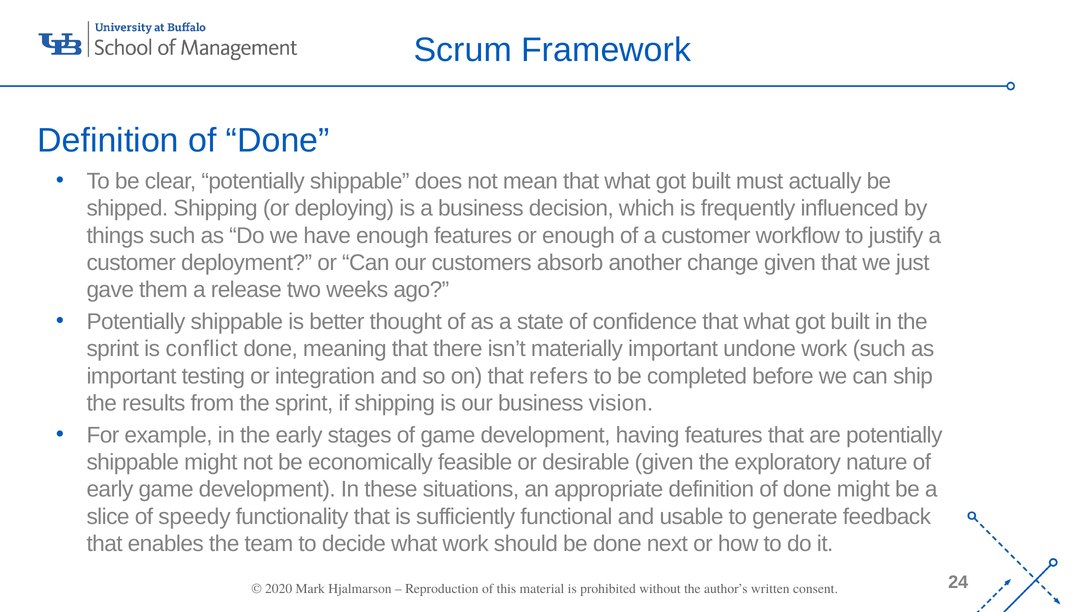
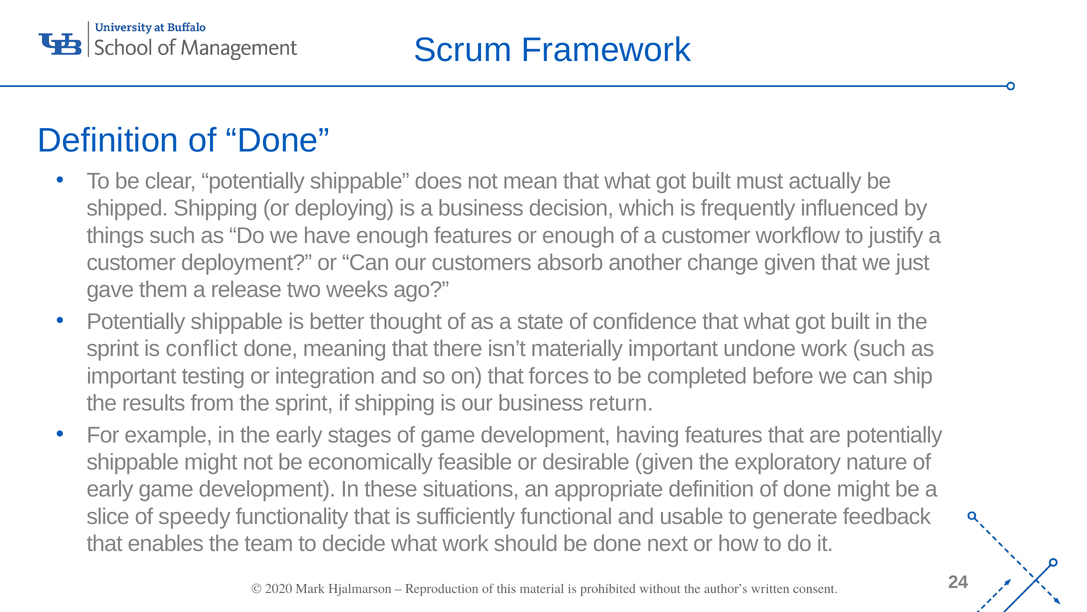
refers: refers -> forces (559, 376)
vision: vision -> return (621, 403)
